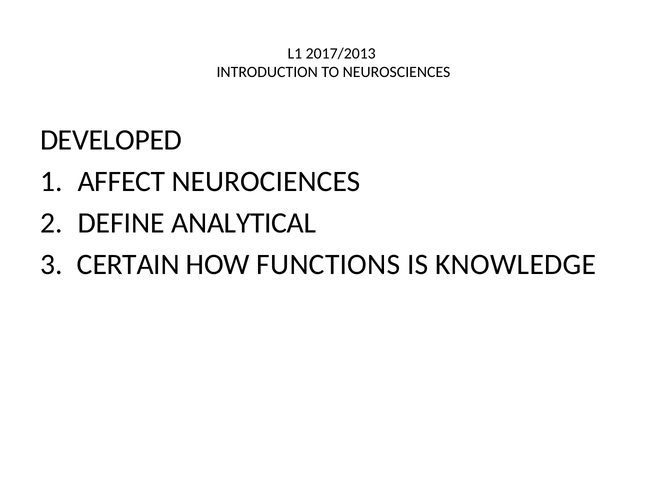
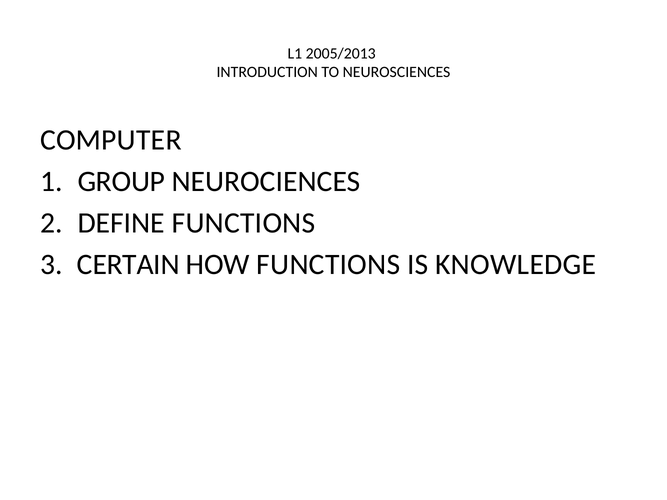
2017/2013: 2017/2013 -> 2005/2013 (341, 53)
DEVELOPED: DEVELOPED -> COMPUTER (111, 140)
AFFECT: AFFECT -> GROUP (121, 181)
DEFINE ANALYTICAL: ANALYTICAL -> FUNCTIONS (244, 223)
